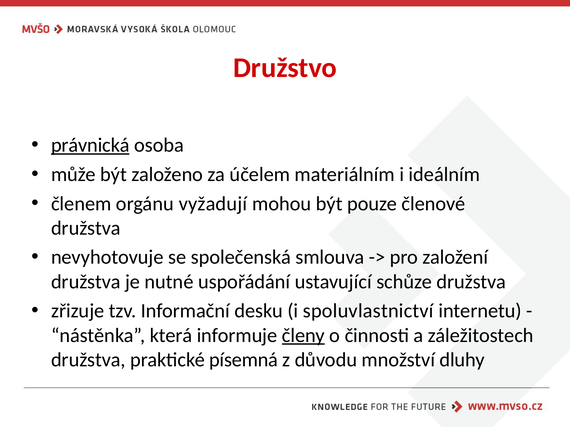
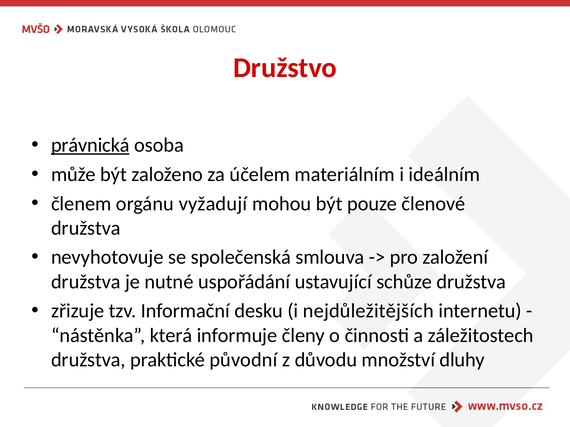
spoluvlastnictví: spoluvlastnictví -> nejdůležitějších (368, 311)
členy underline: present -> none (303, 336)
písemná: písemná -> původní (243, 360)
